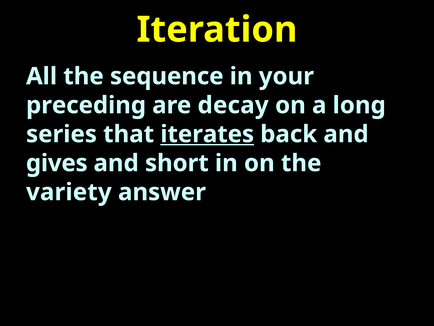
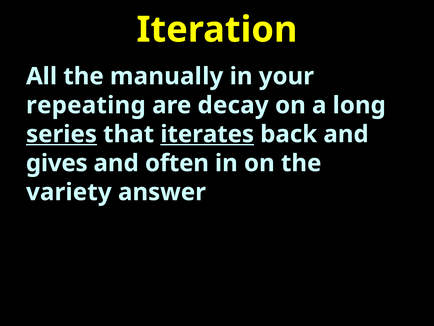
sequence: sequence -> manually (167, 76)
preceding: preceding -> repeating (86, 105)
series underline: none -> present (61, 134)
short: short -> often (177, 163)
